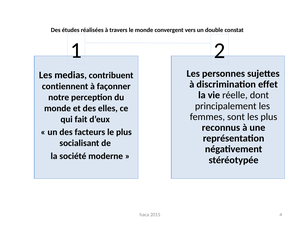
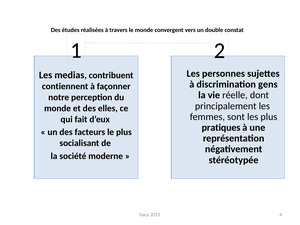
effet: effet -> gens (268, 84)
reconnus: reconnus -> pratiques (221, 128)
